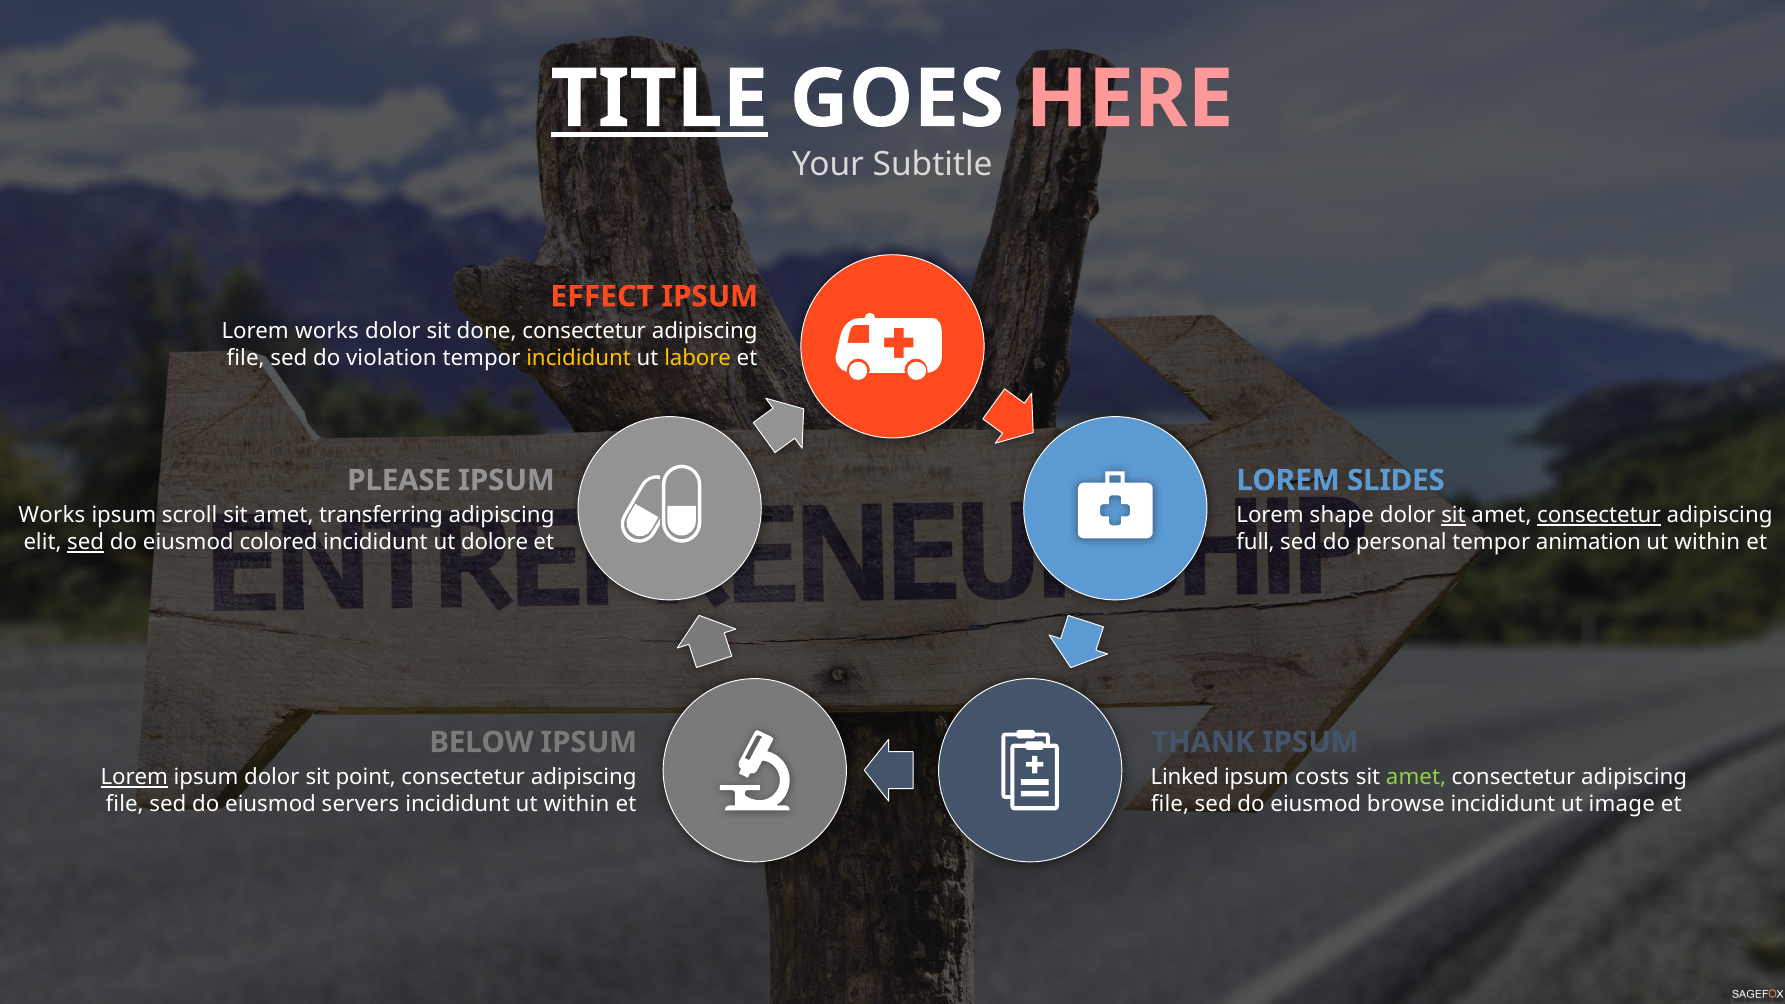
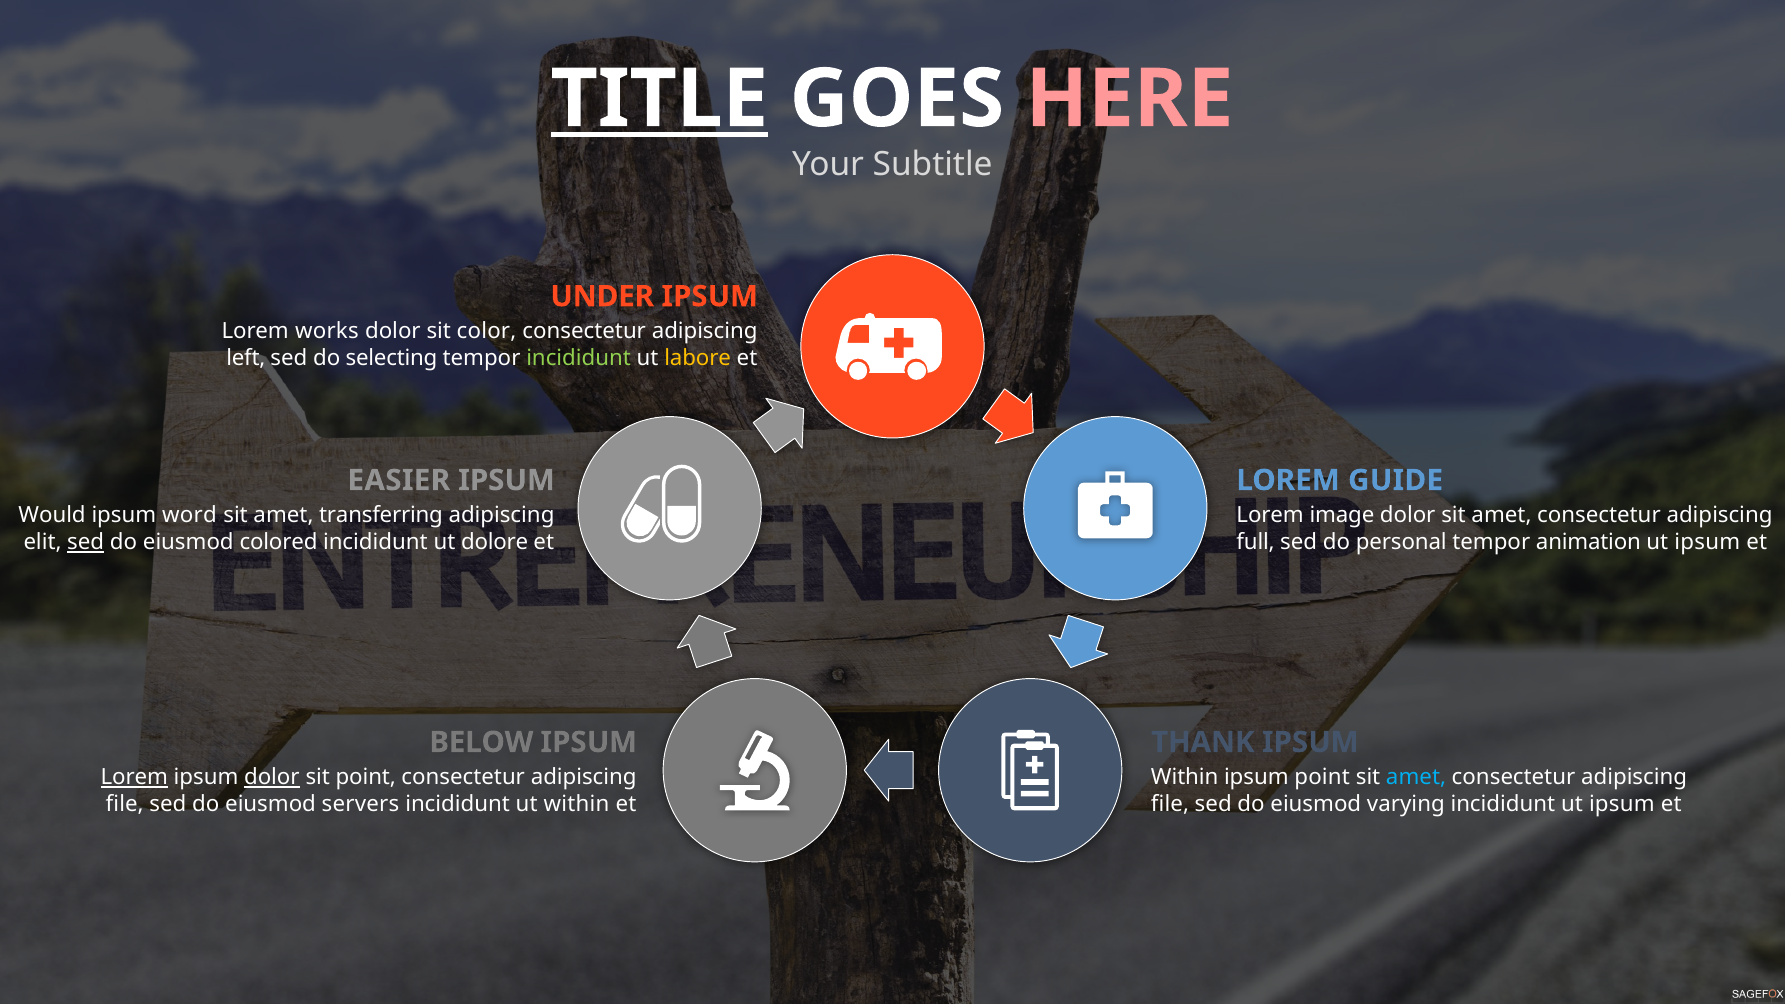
EFFECT: EFFECT -> UNDER (602, 296)
done: done -> color (487, 332)
file: file -> left (246, 358)
violation: violation -> selecting (392, 358)
incididunt colour: yellow -> light green (579, 358)
PLEASE: PLEASE -> EASIER (399, 480)
SLIDES: SLIDES -> GUIDE (1396, 480)
Works: Works -> Would (52, 516)
scroll: scroll -> word (190, 516)
shape: shape -> image (1342, 516)
sit underline: present -> none (1454, 516)
consectetur underline: present -> none (1599, 516)
within: within -> ipsum (1707, 542)
dolor underline: none -> present (272, 777)
Linked: Linked -> Within (1185, 777)
ipsum costs: costs -> point (1322, 777)
amet colour: light green -> light blue (1416, 777)
browse: browse -> varying (1406, 804)
incididunt ut image: image -> ipsum (1622, 804)
